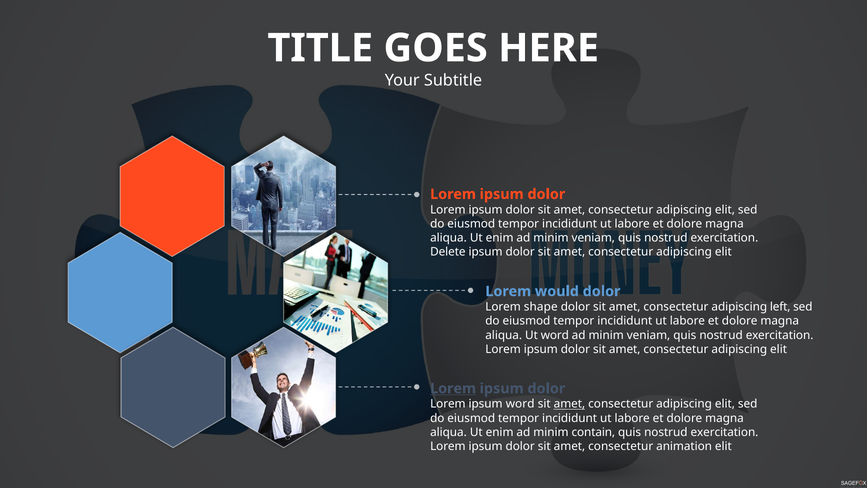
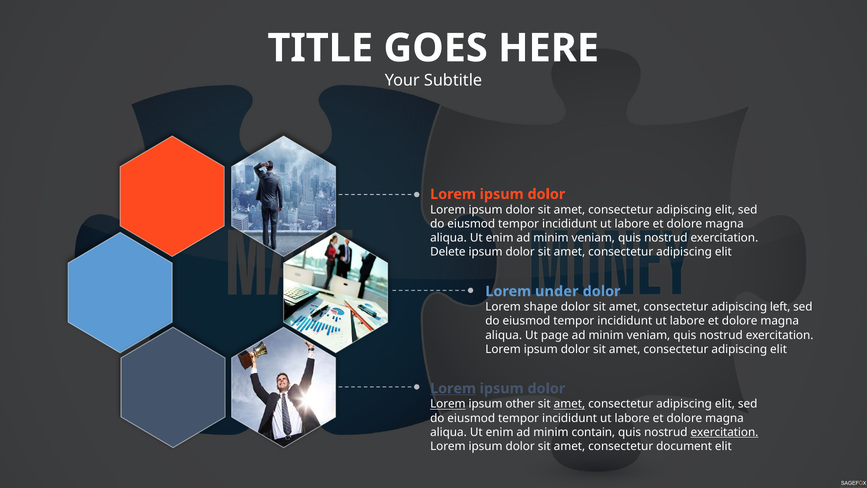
would: would -> under (557, 291)
Ut word: word -> page (555, 335)
Lorem underline: none -> present (448, 404)
ipsum word: word -> other (520, 404)
exercitation underline: none -> present (724, 432)
animation: animation -> document (684, 446)
